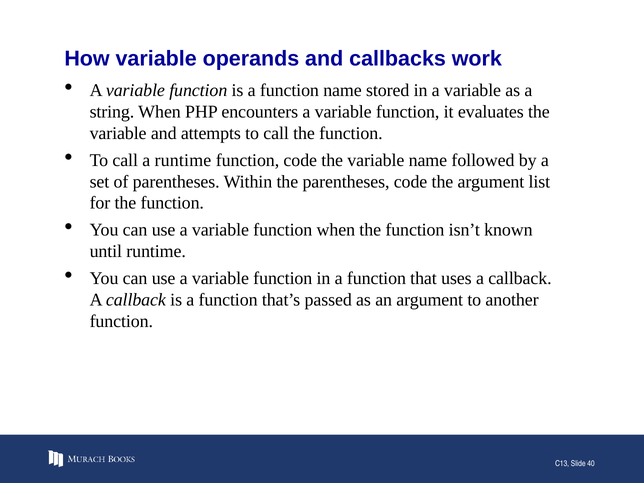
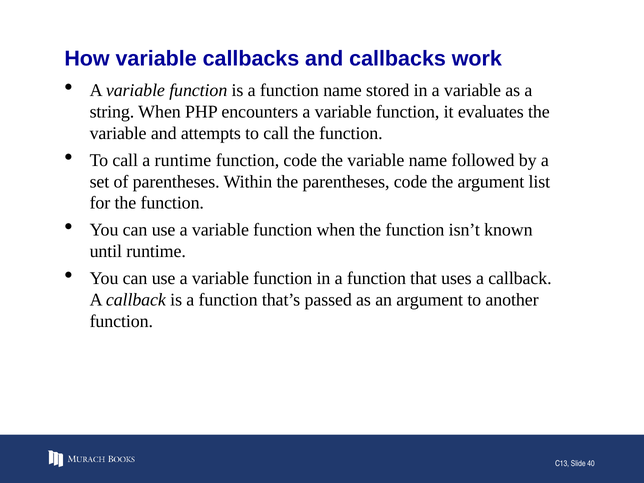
variable operands: operands -> callbacks (251, 59)
